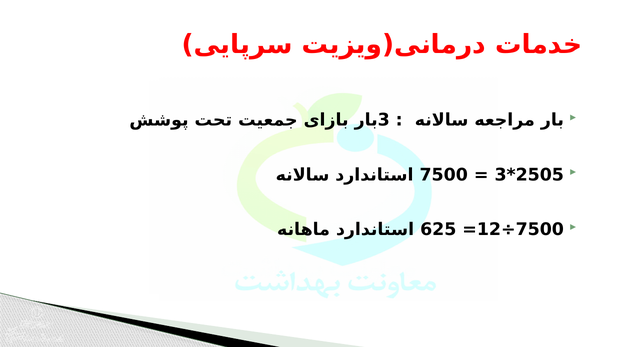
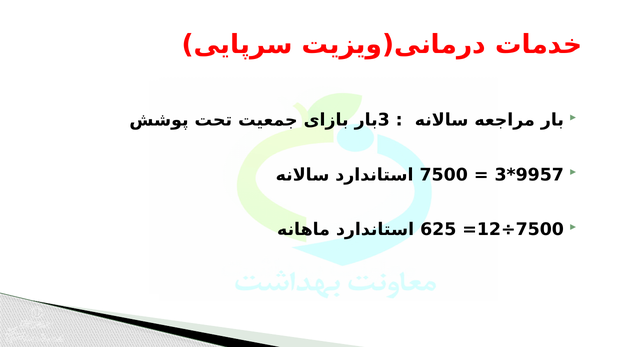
2505: 2505 -> 9957 (540, 175)
